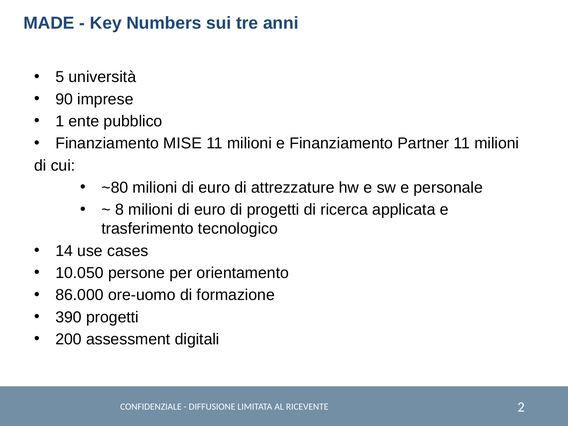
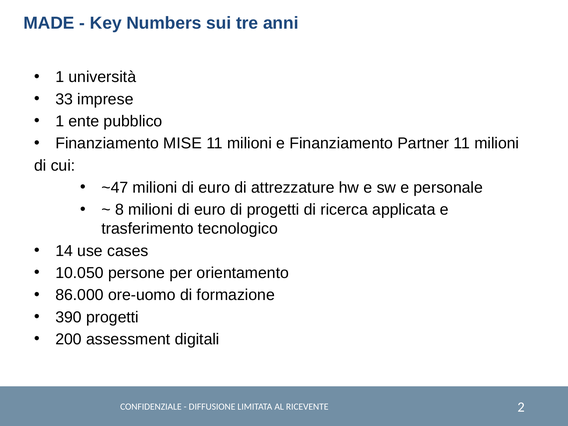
5: 5 -> 1 (60, 77)
90: 90 -> 33 (64, 99)
~80: ~80 -> ~47 (115, 188)
